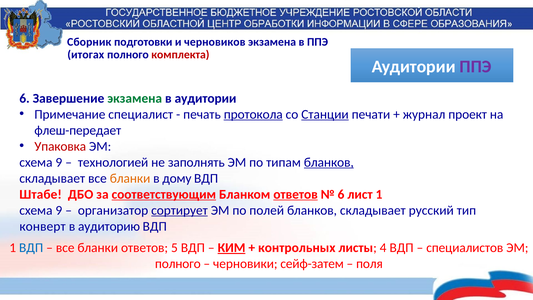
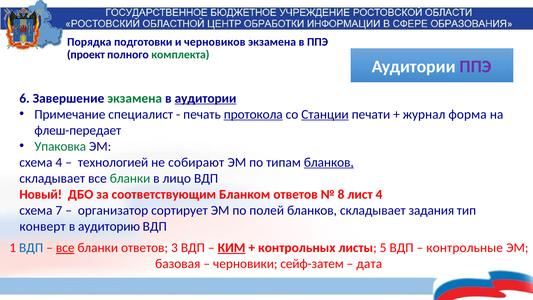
Сборник: Сборник -> Порядка (89, 42)
итогах: итогах -> проект (86, 54)
комплекта colour: red -> green (180, 54)
аудитории underline: none -> present (206, 98)
проект: проект -> форма (468, 114)
Упаковка colour: red -> green (60, 146)
9: 9 -> 4 (59, 162)
заполнять: заполнять -> собирают (196, 162)
бланки colour: orange -> green (130, 178)
дому: дому -> лицо (177, 178)
Штабе: Штабе -> Новый (41, 194)
соответствующим underline: present -> none (164, 194)
ответов underline: present -> none (296, 194)
6: 6 -> 8 (341, 194)
лист 1: 1 -> 4 (379, 194)
9: 9 -> 7 (59, 210)
сортирует underline: present -> none (179, 210)
русский: русский -> задания (431, 210)
все underline: none -> present (65, 248)
5: 5 -> 3 (174, 248)
4: 4 -> 5 (383, 248)
специалистов: специалистов -> контрольные (465, 248)
полного: полного -> базовая (178, 264)
поля: поля -> дата (369, 264)
